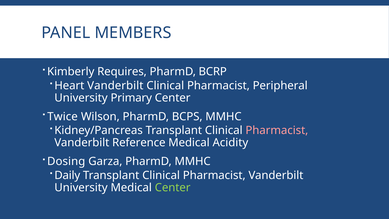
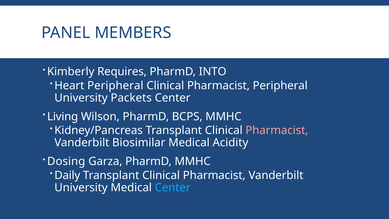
BCRP: BCRP -> INTO (213, 72)
Heart Vanderbilt: Vanderbilt -> Peripheral (115, 86)
Primary: Primary -> Packets (131, 98)
Twice: Twice -> Living (63, 116)
Reference: Reference -> Biosimilar (139, 143)
Center colour: light green -> light blue (173, 187)
